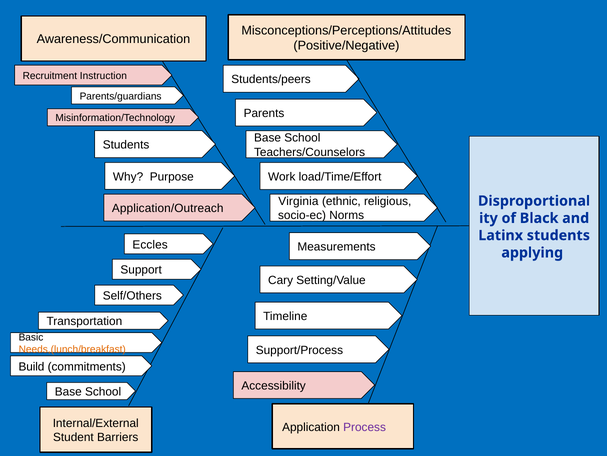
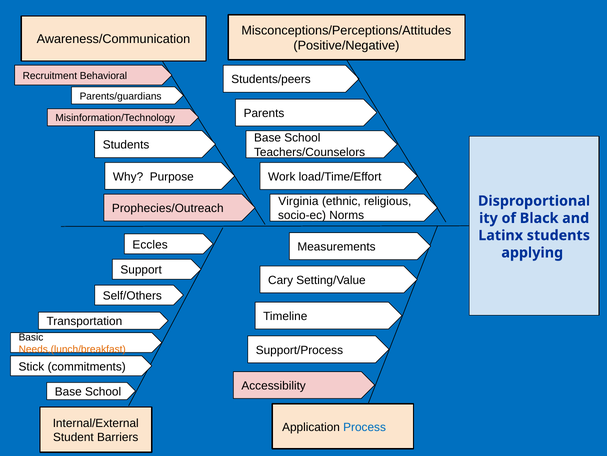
Instruction: Instruction -> Behavioral (103, 76)
Application/Outreach: Application/Outreach -> Prophecies/Outreach (168, 208)
Build: Build -> Stick (31, 366)
Process colour: purple -> blue (365, 426)
